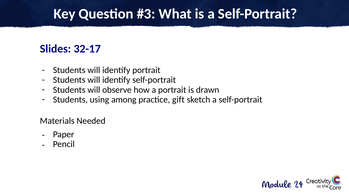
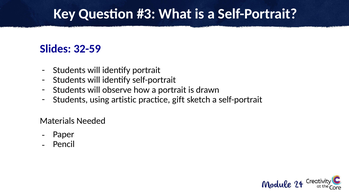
32-17: 32-17 -> 32-59 (87, 49)
among: among -> artistic (124, 100)
